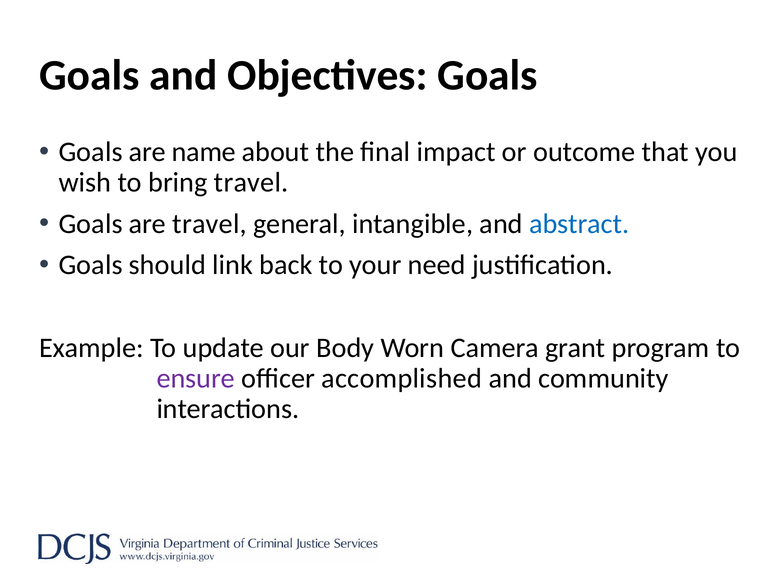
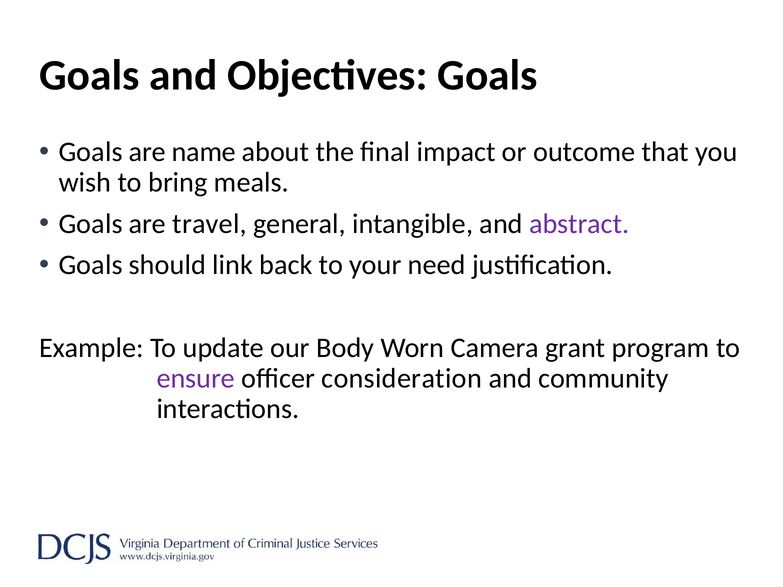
bring travel: travel -> meals (251, 182)
abstract colour: blue -> purple (579, 224)
accomplished: accomplished -> consideration (402, 379)
